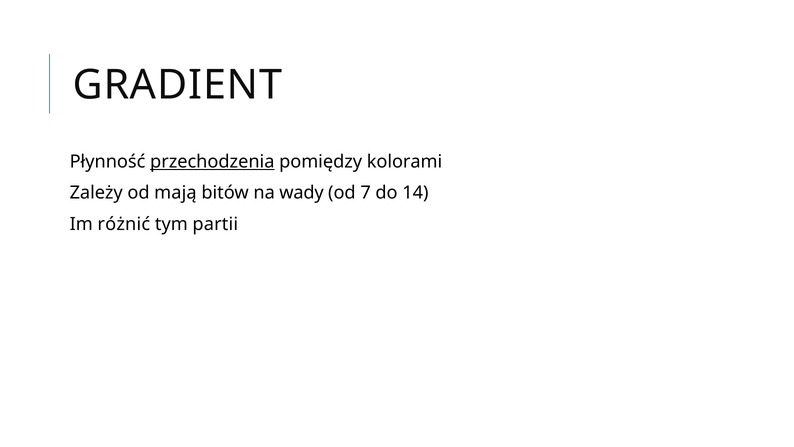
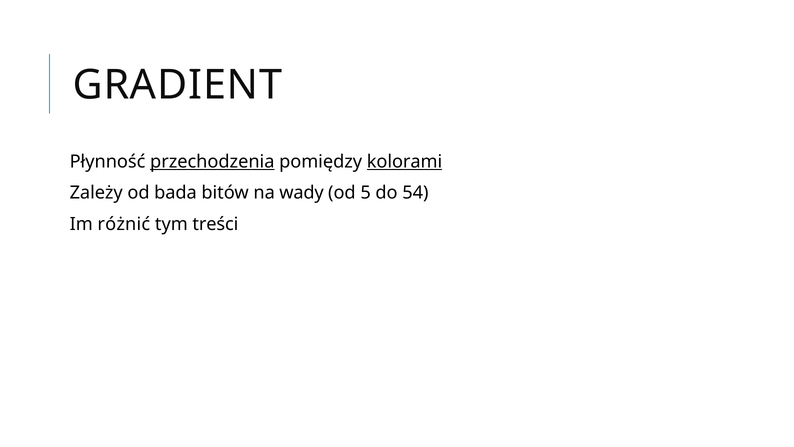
kolorami underline: none -> present (405, 162)
mają: mają -> bada (176, 193)
7: 7 -> 5 (366, 193)
14: 14 -> 54 (415, 193)
partii: partii -> treści (215, 224)
